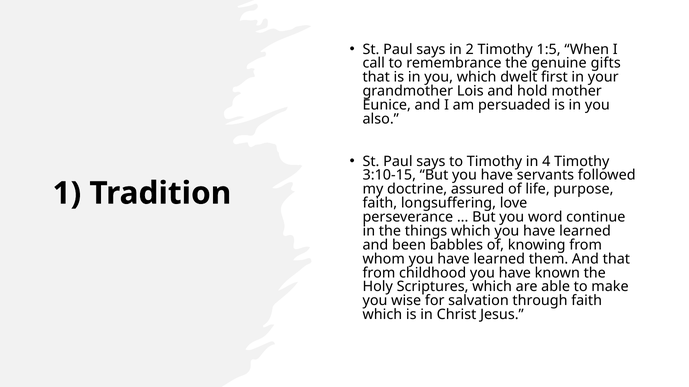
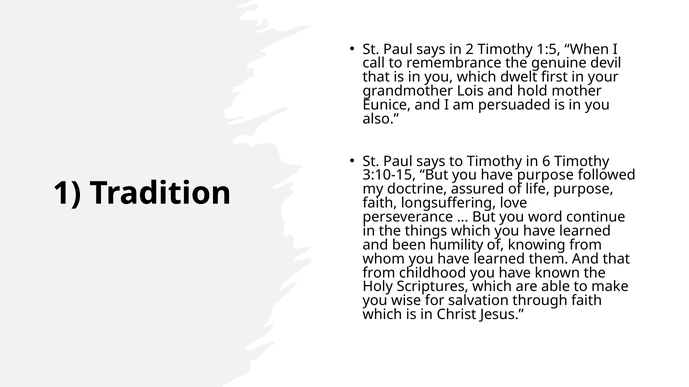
gifts: gifts -> devil (606, 63)
4: 4 -> 6 (546, 162)
have servants: servants -> purpose (545, 175)
babbles: babbles -> humility (457, 245)
